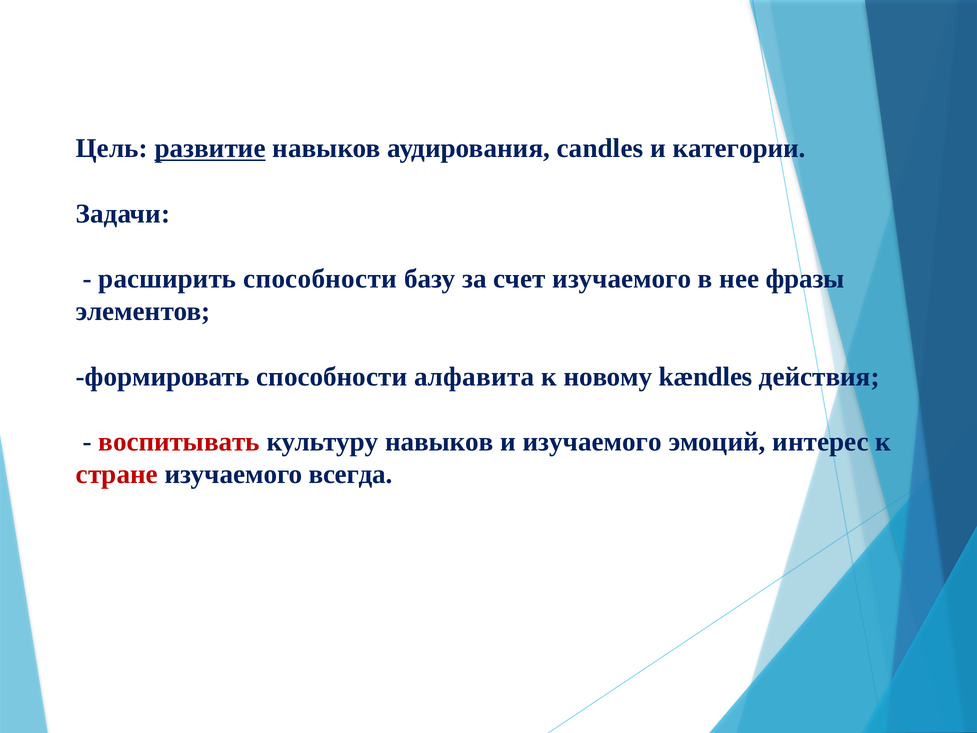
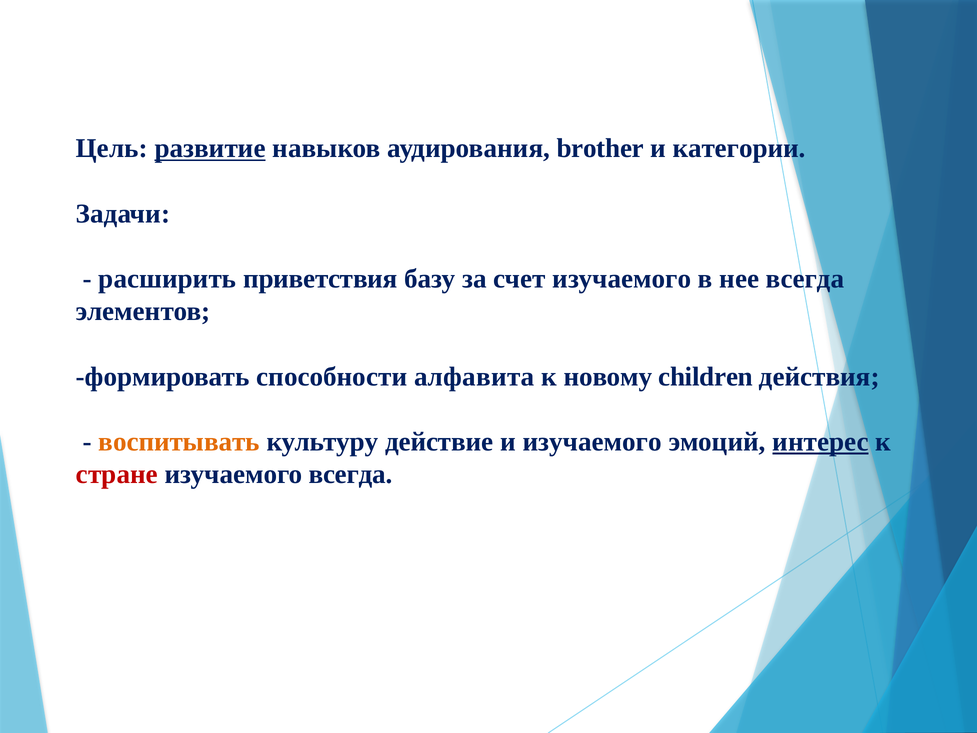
candles: candles -> brother (600, 148)
расширить способности: способности -> приветствия (320, 279)
нее фразы: фразы -> всегда (805, 279)
kændles: kændles -> children (706, 376)
воспитывать colour: red -> orange (179, 442)
культуру навыков: навыков -> действие (439, 442)
интерес underline: none -> present (821, 442)
